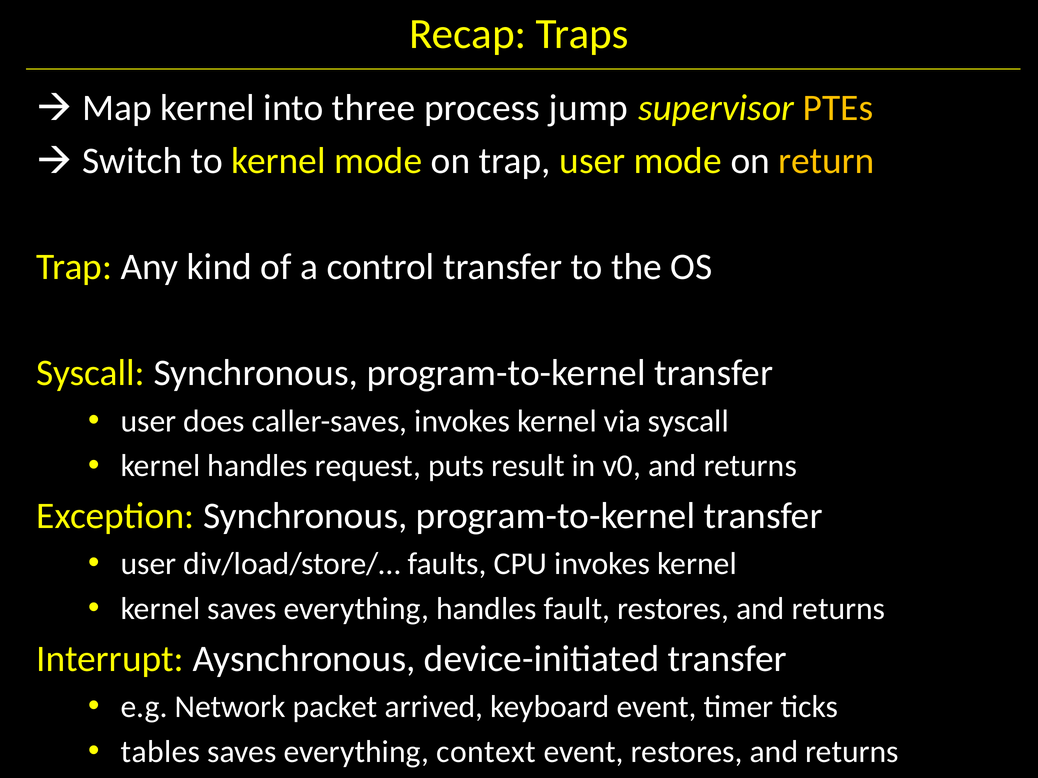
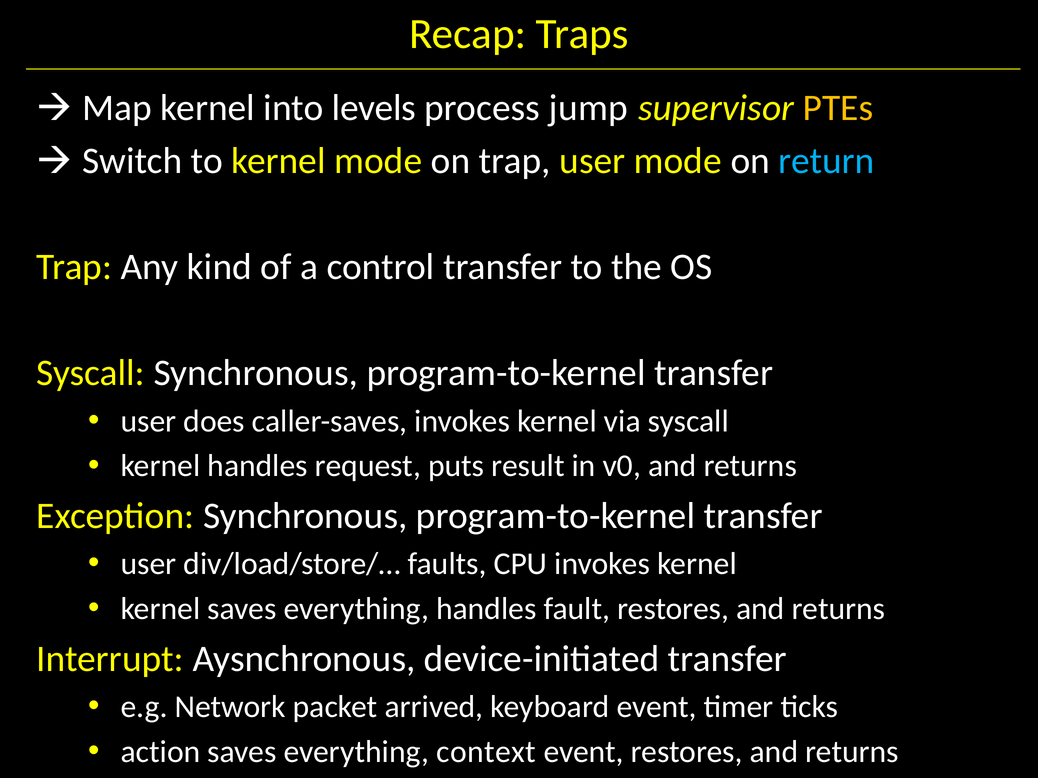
three: three -> levels (374, 108)
return colour: yellow -> light blue (827, 161)
tables: tables -> action (161, 752)
